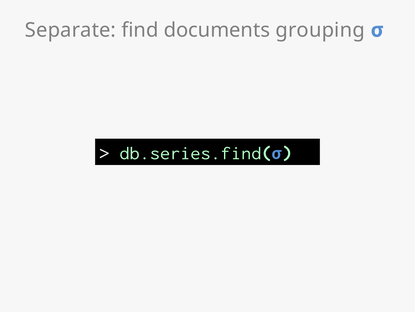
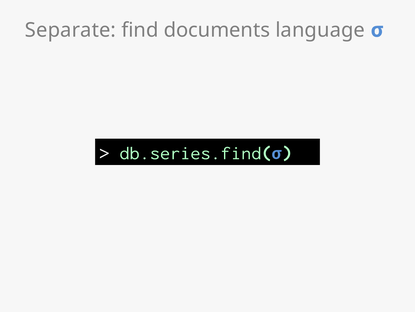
grouping: grouping -> language (320, 30)
